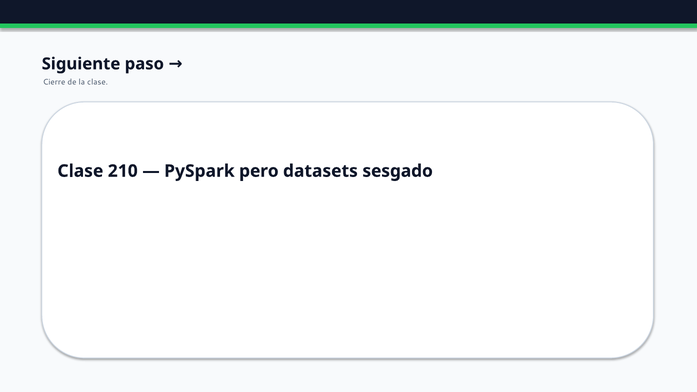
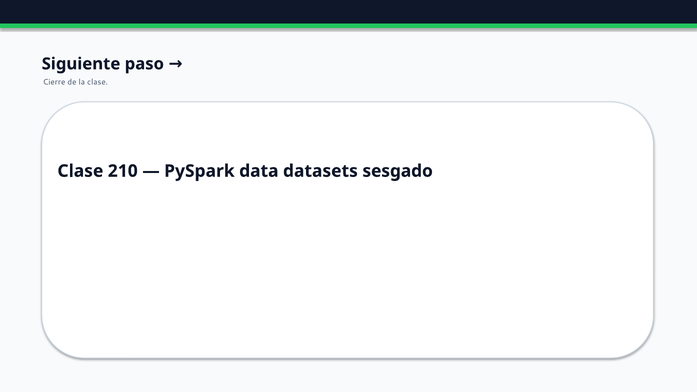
pero: pero -> data (259, 171)
